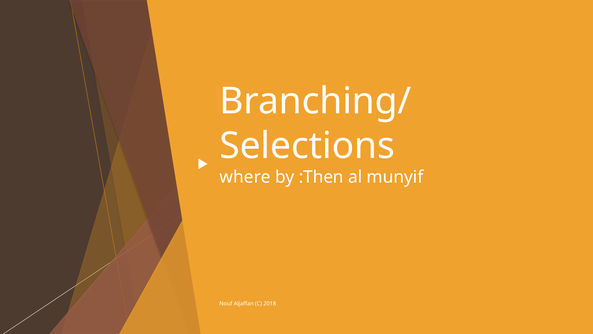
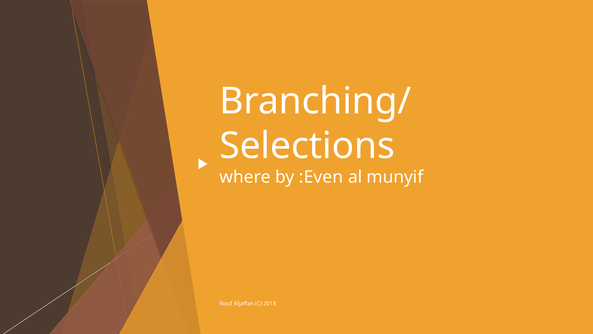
:Then: :Then -> :Even (321, 177)
